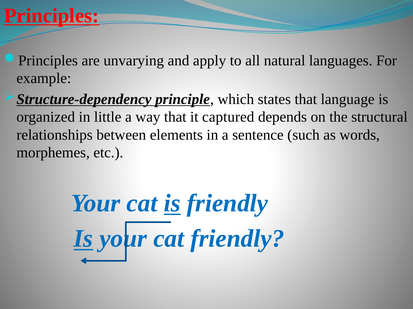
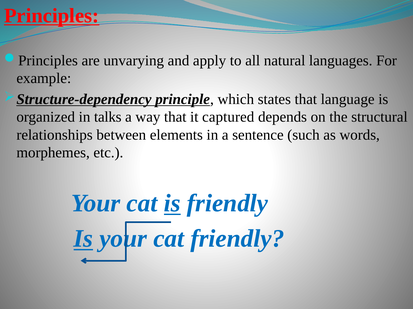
little: little -> talks (108, 117)
